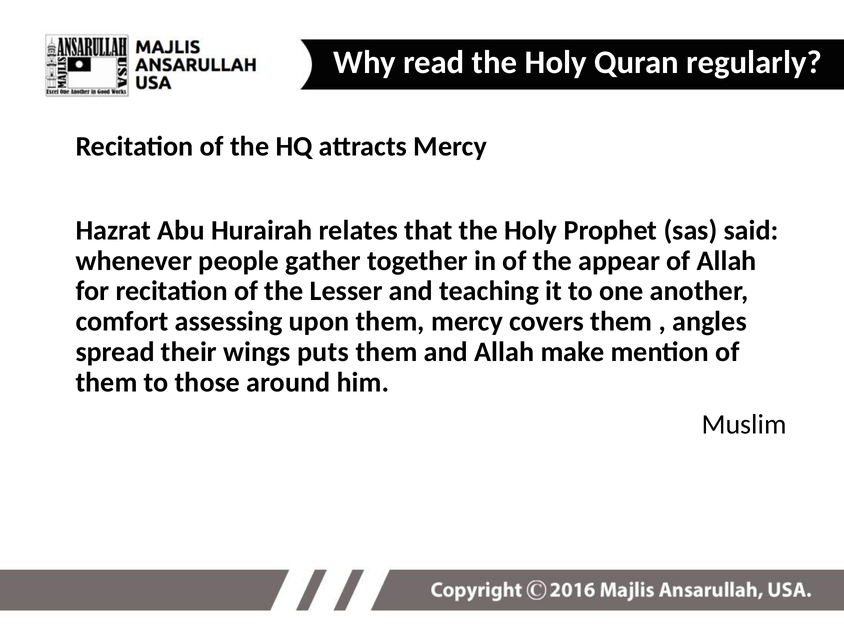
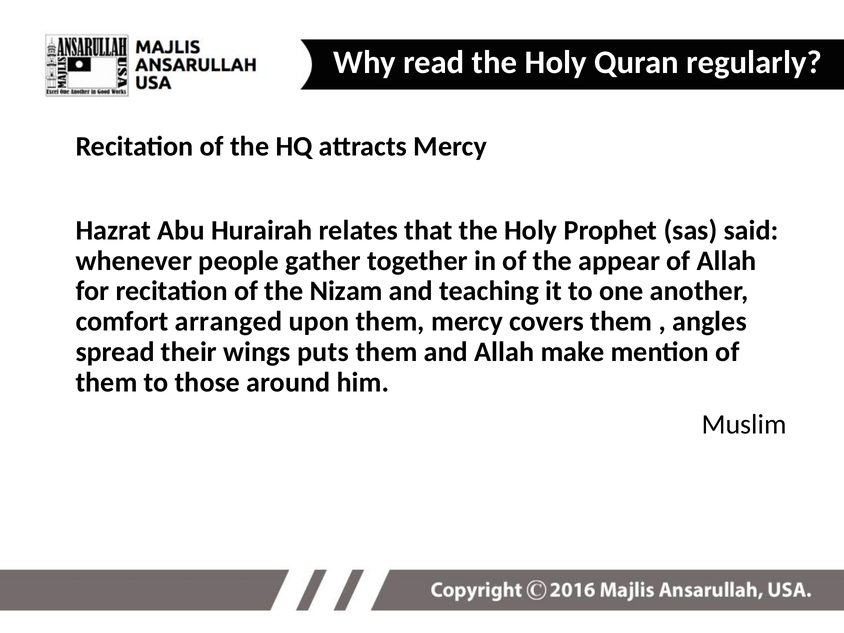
Lesser: Lesser -> Nizam (346, 291)
assessing: assessing -> arranged (229, 322)
